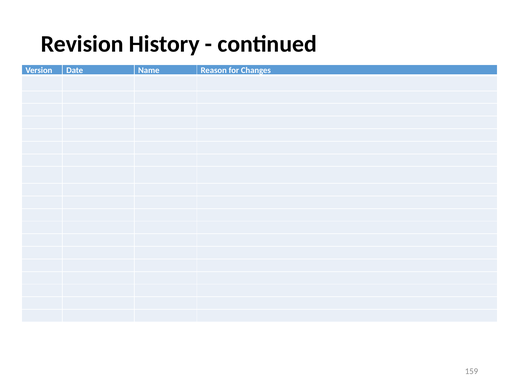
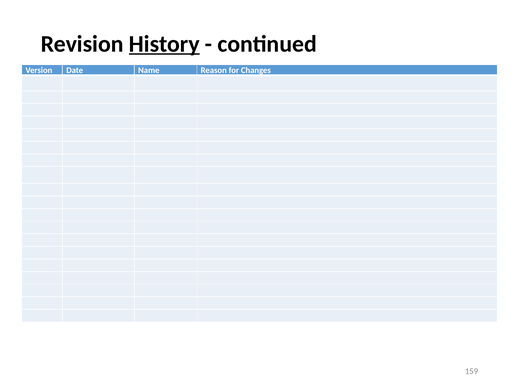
History underline: none -> present (164, 44)
